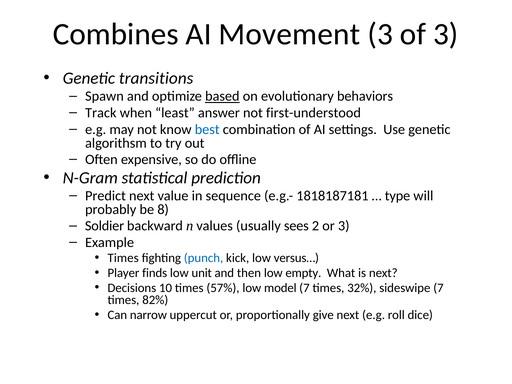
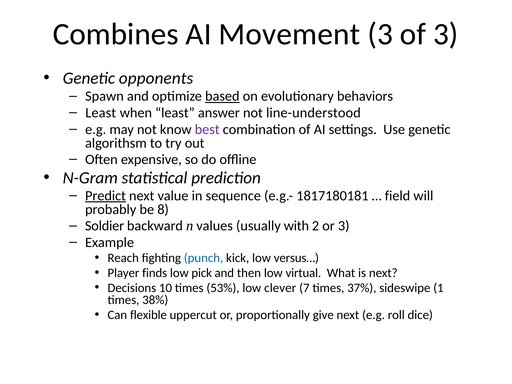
transitions: transitions -> opponents (156, 78)
Track: Track -> Least (101, 113)
first-understood: first-understood -> line-understood (313, 113)
best colour: blue -> purple (207, 129)
Predict underline: none -> present (105, 196)
1818187181: 1818187181 -> 1817180181 (332, 196)
type: type -> field (397, 196)
sees: sees -> with (296, 226)
Times: Times -> Reach (123, 258)
unit: unit -> pick (202, 273)
empty: empty -> virtual (303, 273)
57%: 57% -> 53% (223, 288)
model: model -> clever (280, 288)
32%: 32% -> 37% (362, 288)
sideswipe 7: 7 -> 1 (438, 288)
82%: 82% -> 38% (155, 300)
narrow: narrow -> flexible (148, 315)
